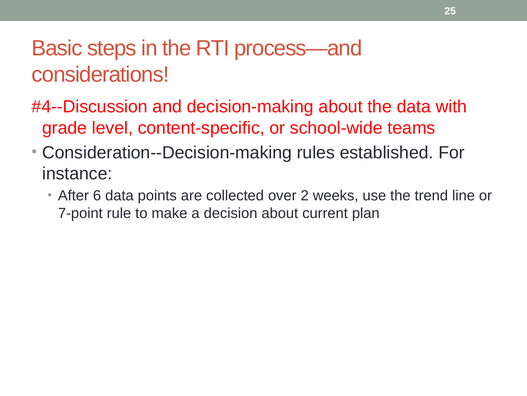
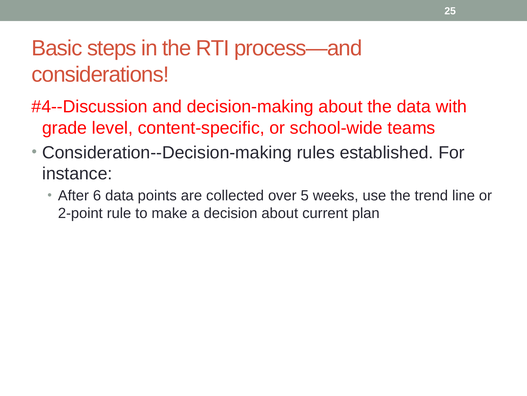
2: 2 -> 5 (305, 195)
7-point: 7-point -> 2-point (80, 213)
